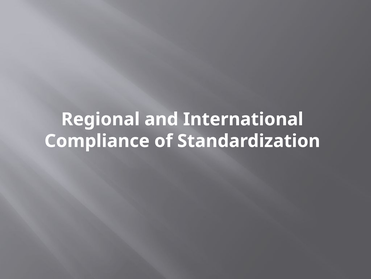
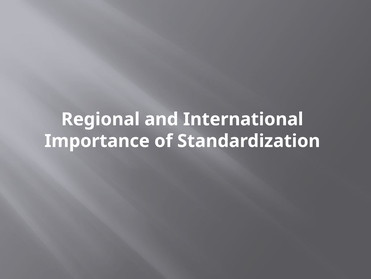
Compliance: Compliance -> Importance (97, 141)
